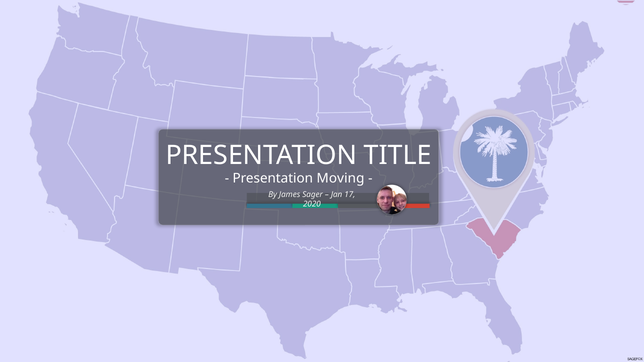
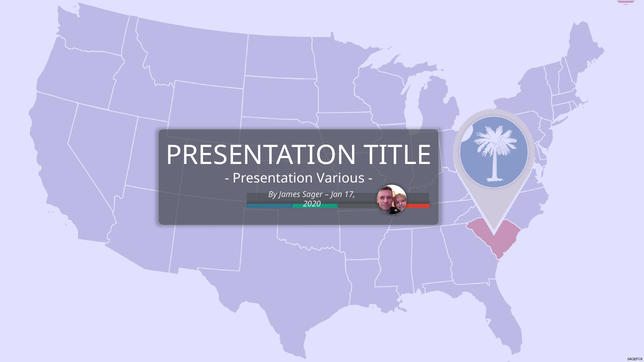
Moving: Moving -> Various (341, 179)
